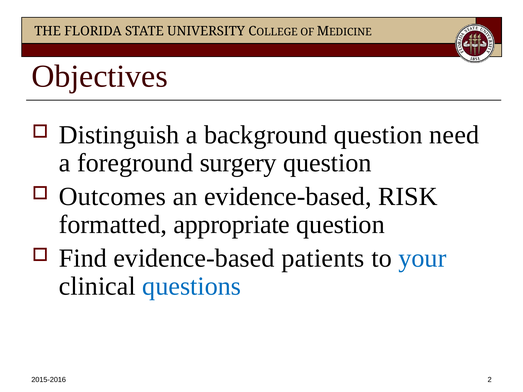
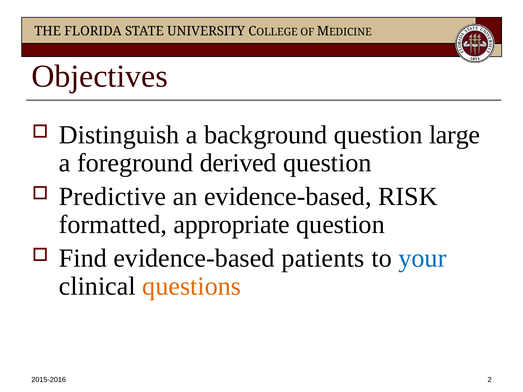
need: need -> large (455, 135)
surgery: surgery -> derived (238, 163)
Outcomes: Outcomes -> Predictive (112, 197)
questions colour: blue -> orange (192, 287)
